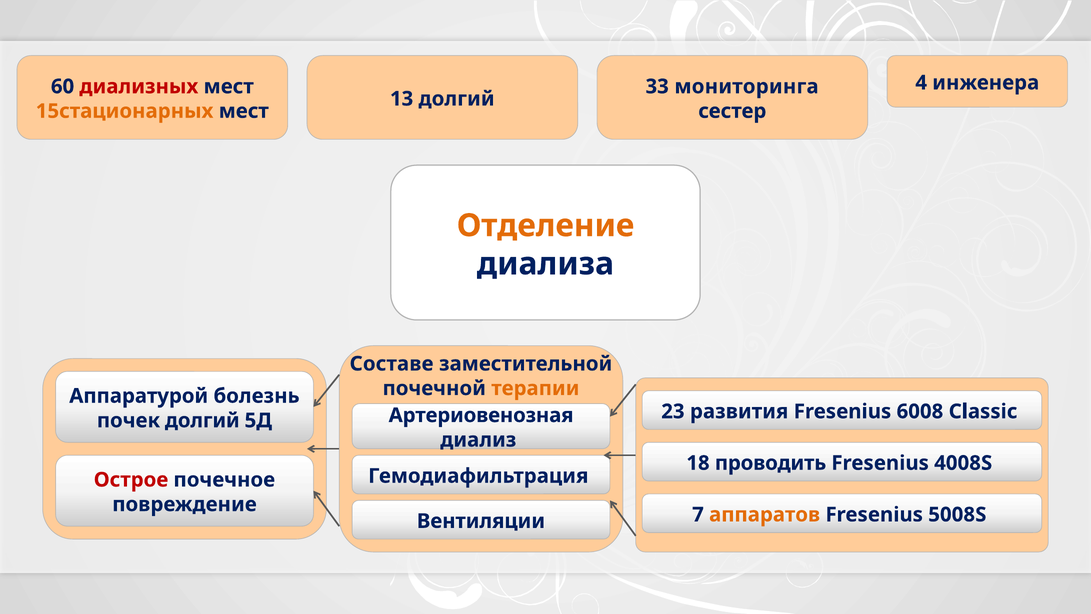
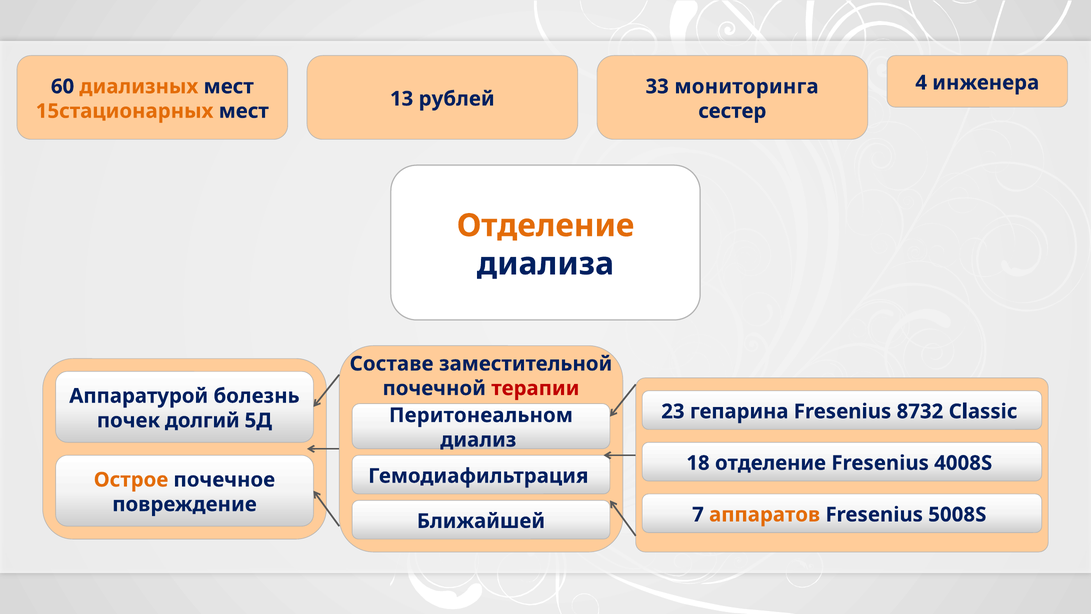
диализных colour: red -> orange (139, 87)
13 долгий: долгий -> рублей (457, 99)
терапии colour: orange -> red (535, 388)
развития: развития -> гепарина (739, 411)
6008: 6008 -> 8732 (920, 411)
Артериовенозная: Артериовенозная -> Перитонеальном (481, 415)
18 проводить: проводить -> отделение (770, 463)
Острое colour: red -> orange (131, 480)
Вентиляции: Вентиляции -> Ближайшей (481, 521)
